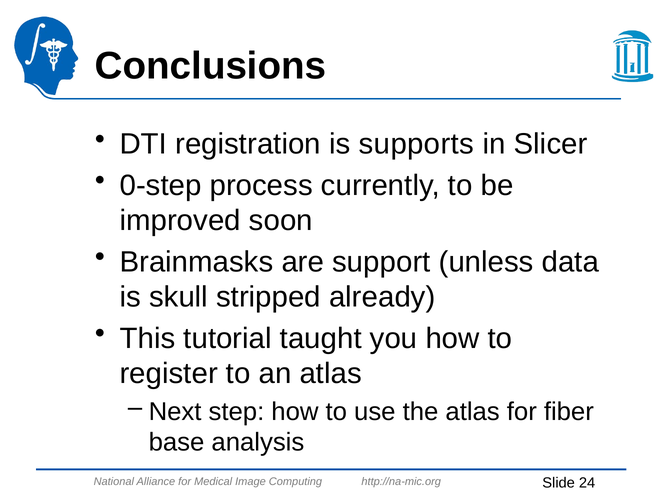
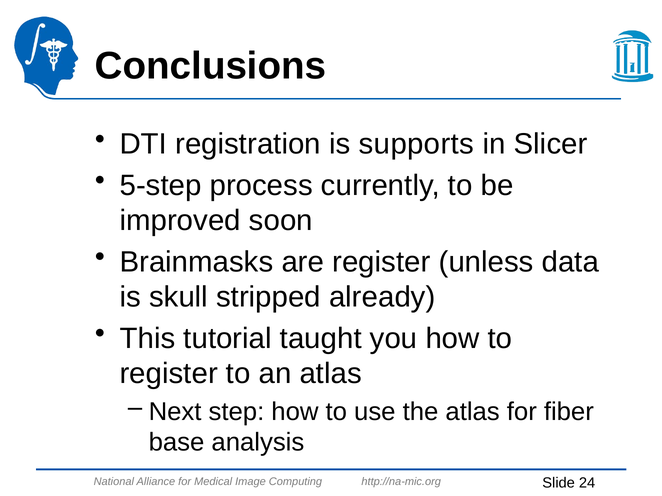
0-step: 0-step -> 5-step (161, 186)
are support: support -> register (381, 262)
